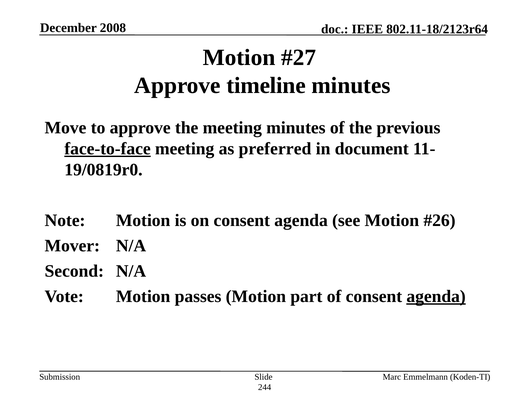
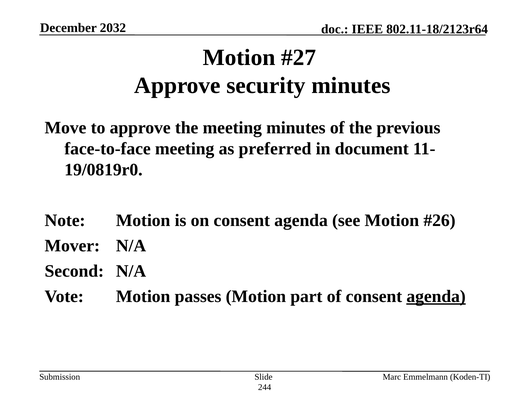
2008: 2008 -> 2032 (113, 28)
timeline: timeline -> security (266, 86)
face-to-face underline: present -> none (108, 149)
